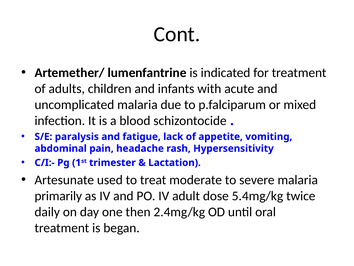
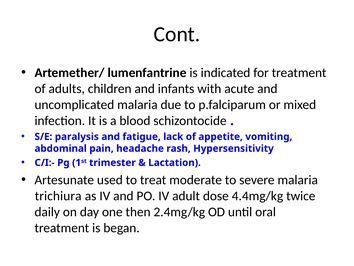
primarily: primarily -> trichiura (58, 196)
5.4mg/kg: 5.4mg/kg -> 4.4mg/kg (257, 196)
